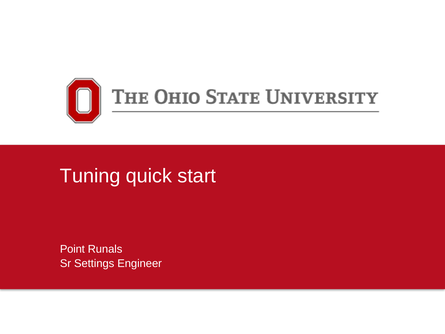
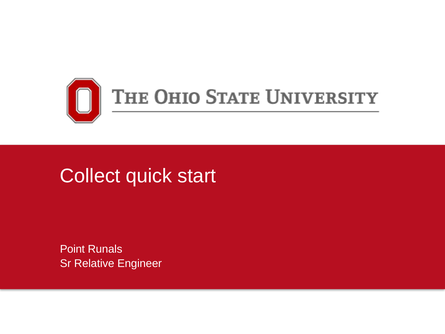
Tuning: Tuning -> Collect (90, 176)
Settings: Settings -> Relative (94, 263)
